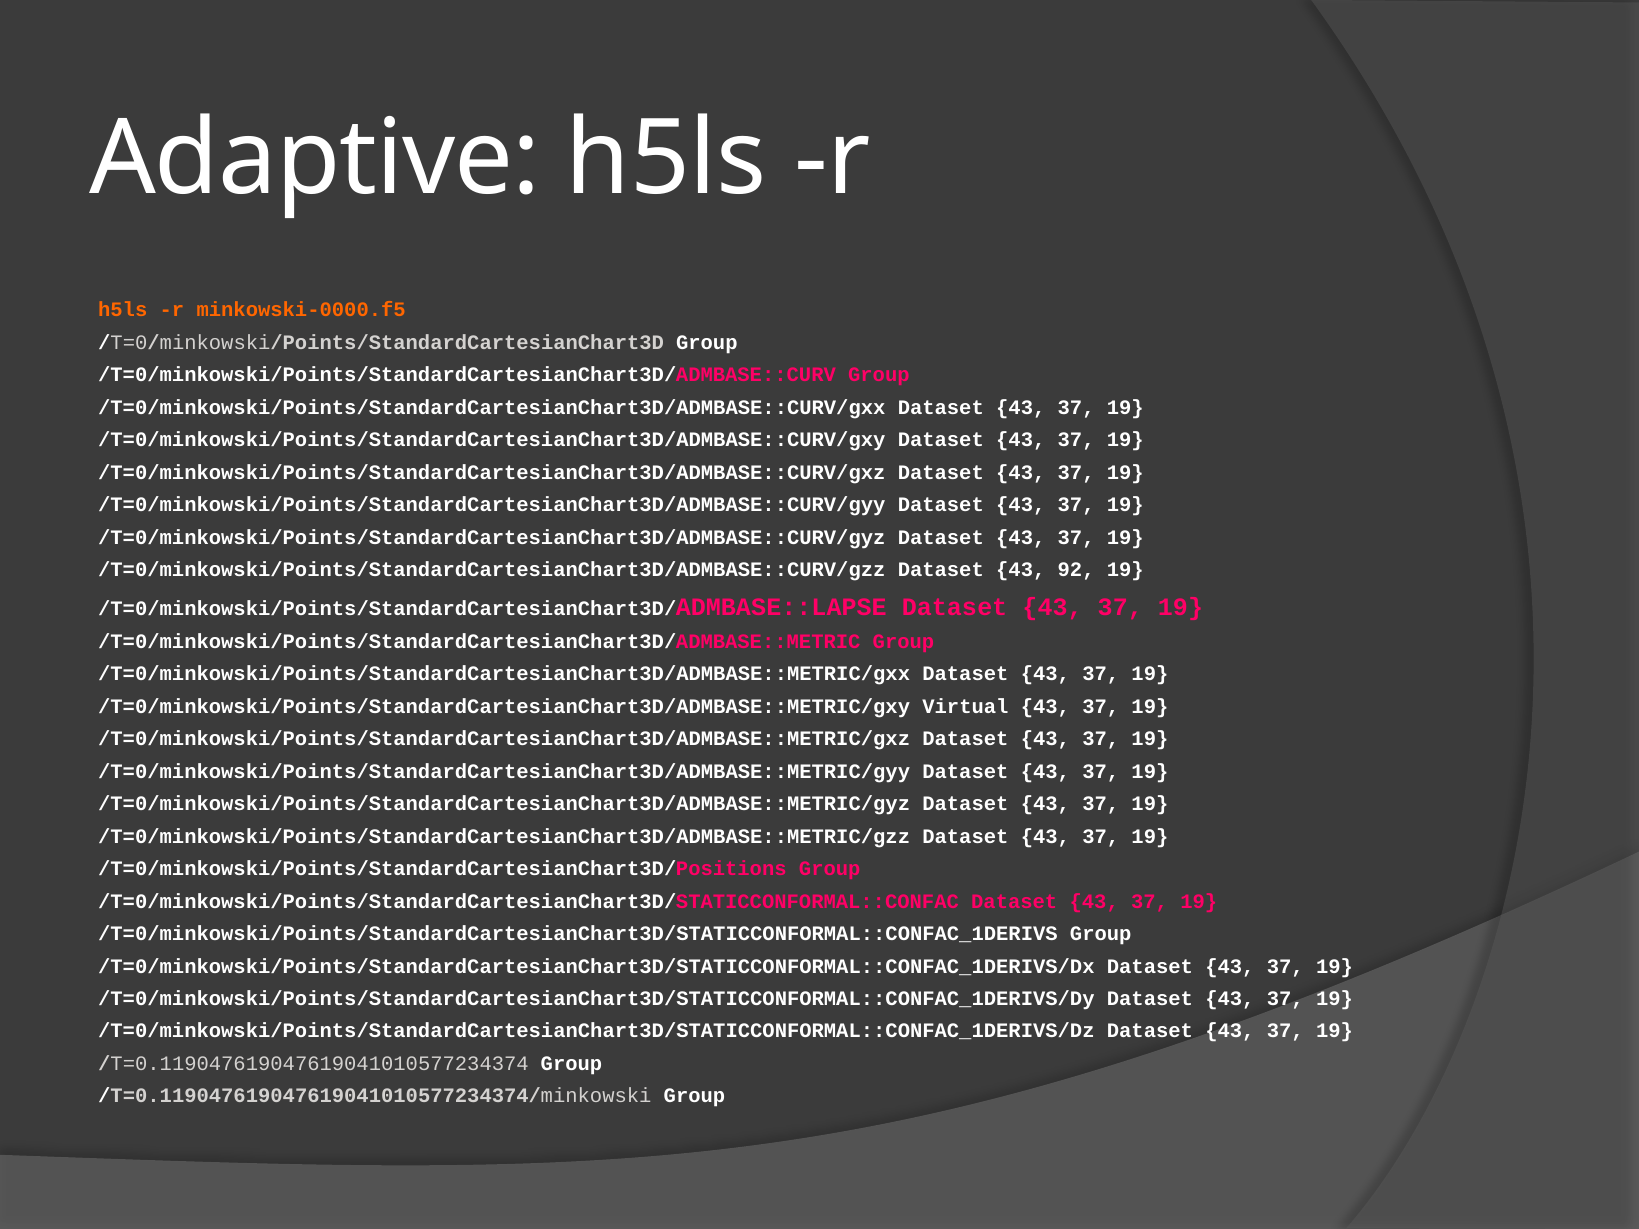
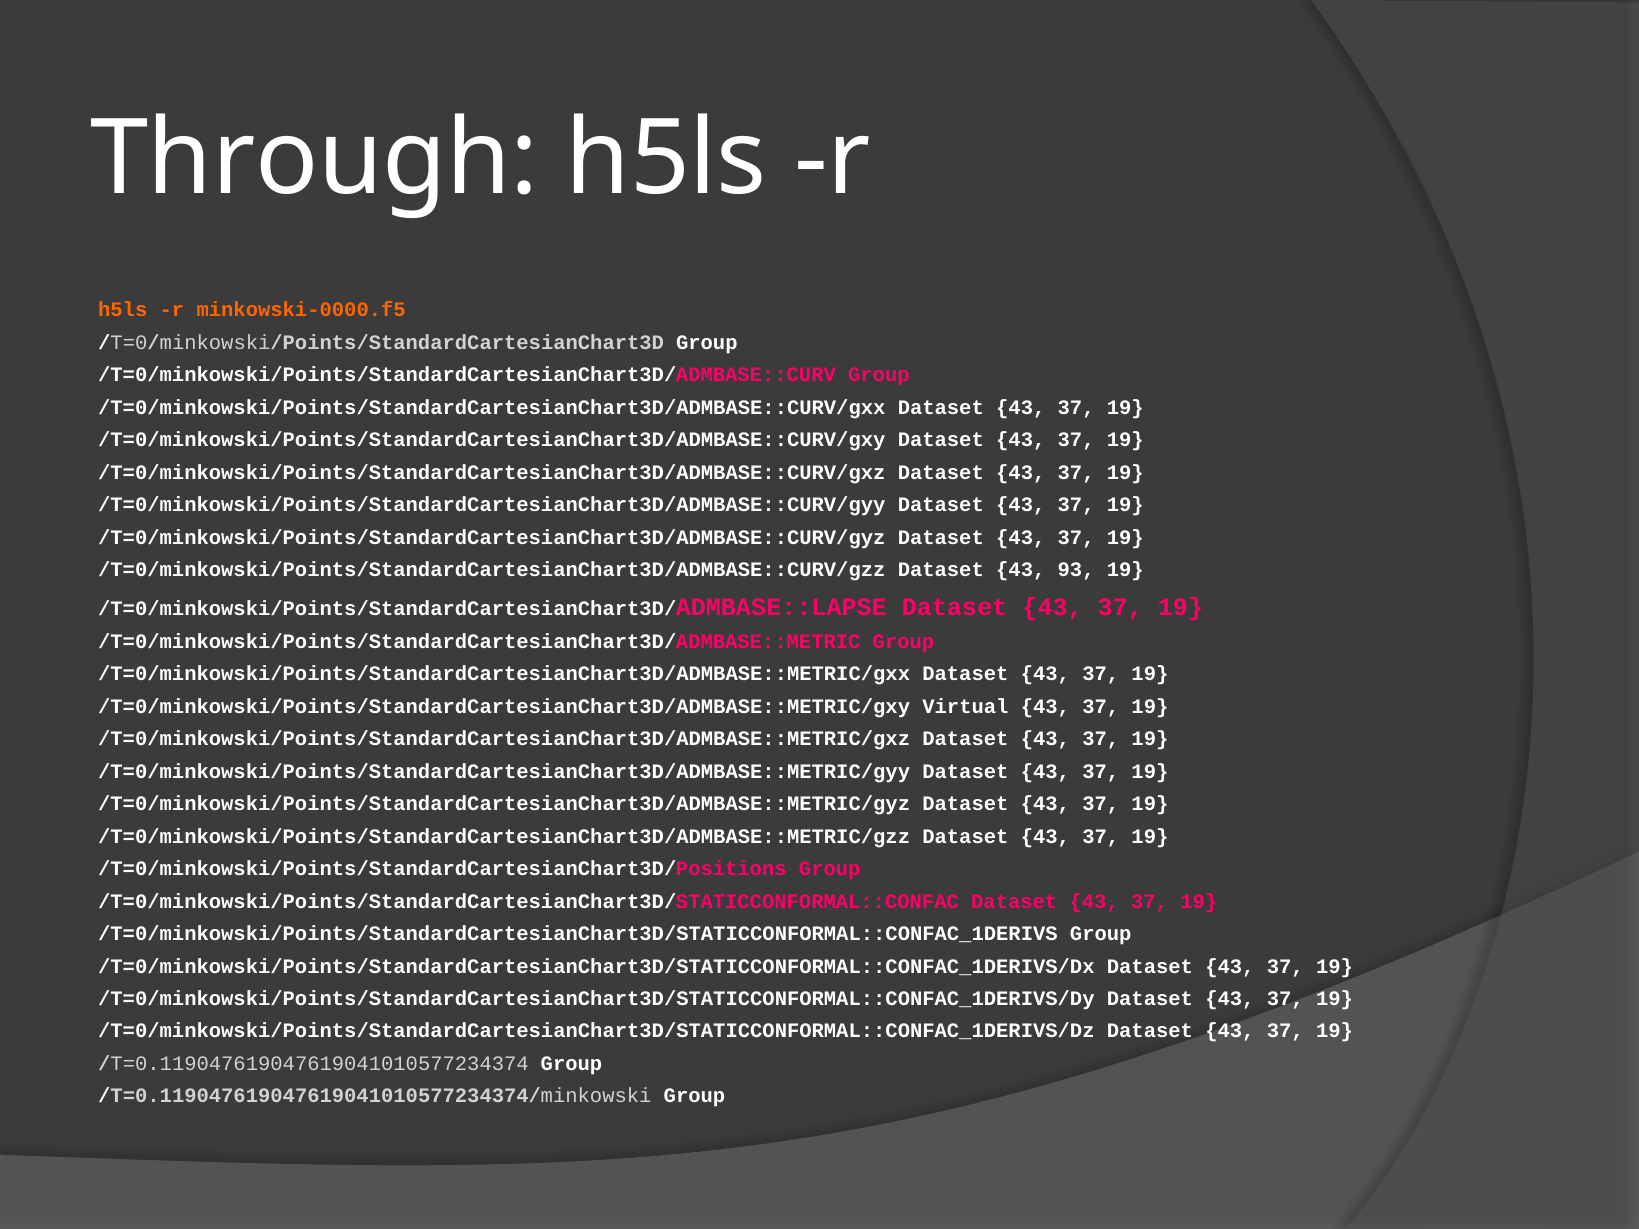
Adaptive: Adaptive -> Through (314, 159)
92: 92 -> 93 (1076, 570)
